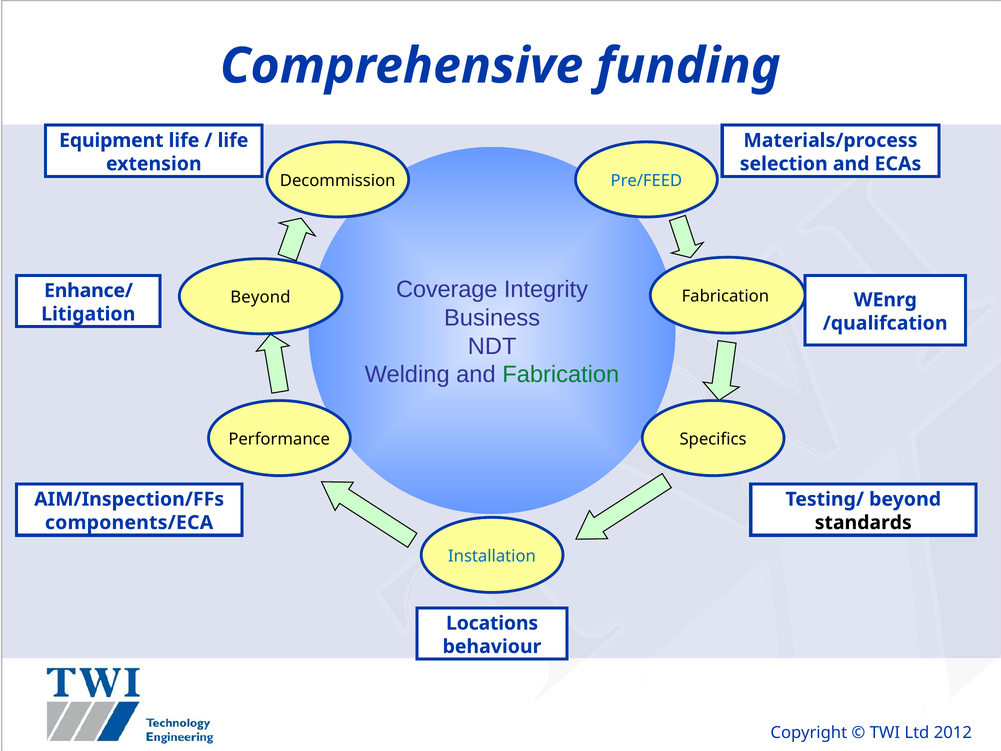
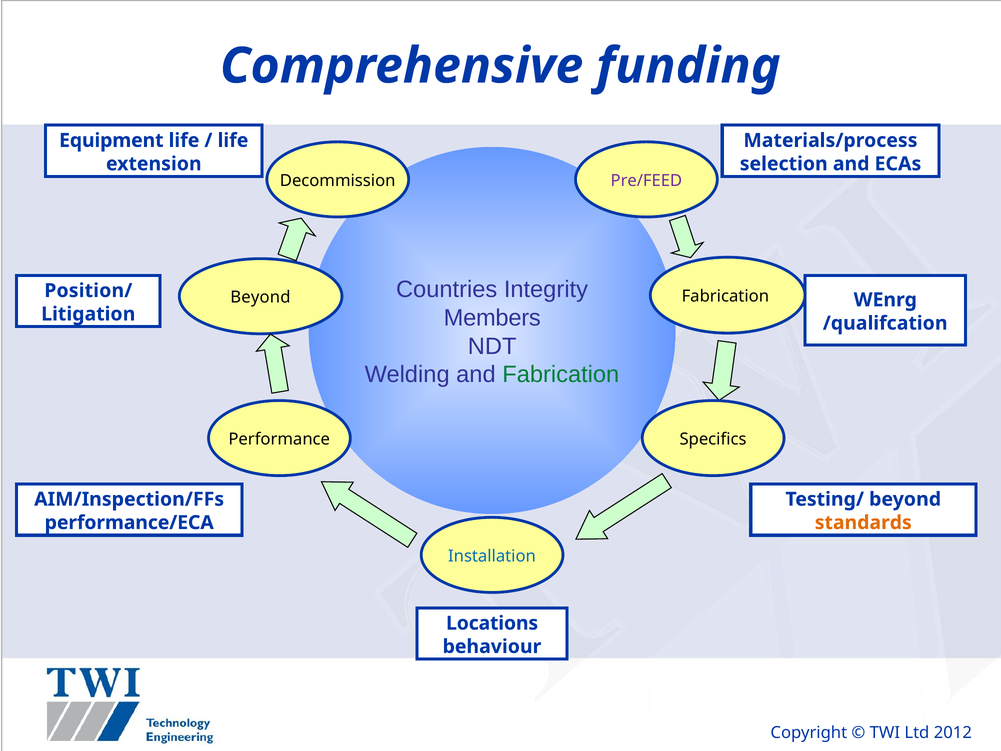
Pre/FEED colour: blue -> purple (646, 180)
Coverage: Coverage -> Countries (447, 289)
Enhance/: Enhance/ -> Position/ (88, 291)
Business: Business -> Members (492, 318)
components/ECA: components/ECA -> performance/ECA (129, 522)
standards colour: black -> orange (863, 522)
